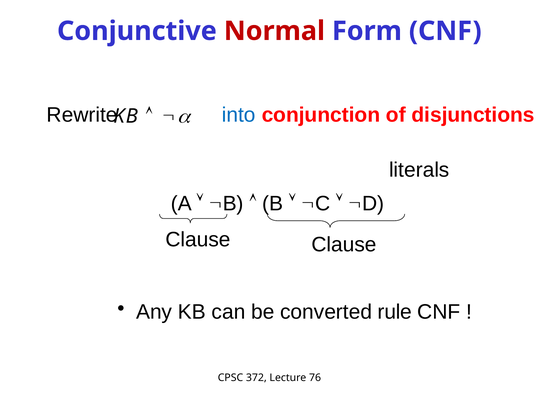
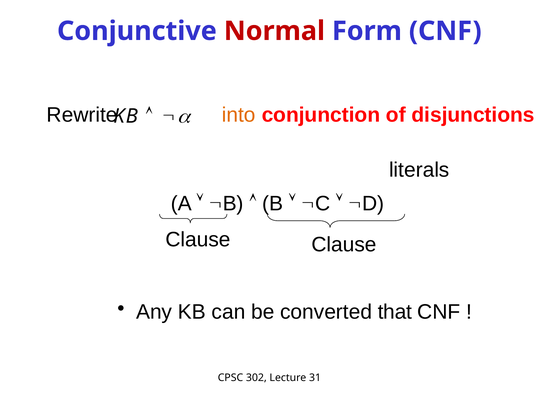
into colour: blue -> orange (239, 115)
rule: rule -> that (395, 312)
372: 372 -> 302 (256, 378)
76: 76 -> 31 (315, 378)
